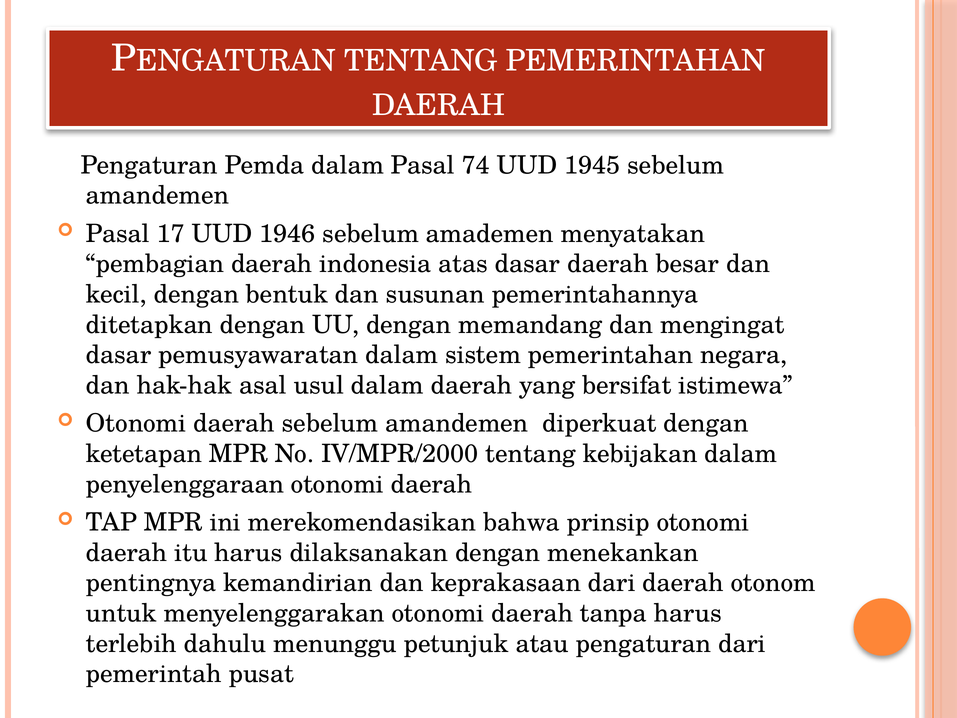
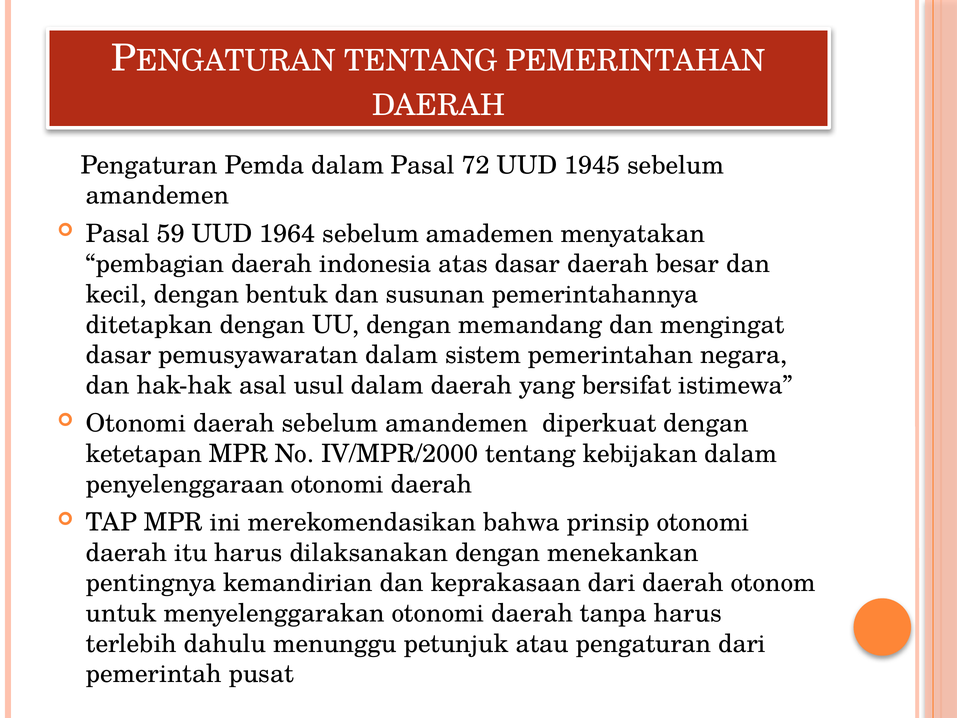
74: 74 -> 72 (476, 165)
17: 17 -> 59 (171, 234)
1946: 1946 -> 1964 (287, 234)
